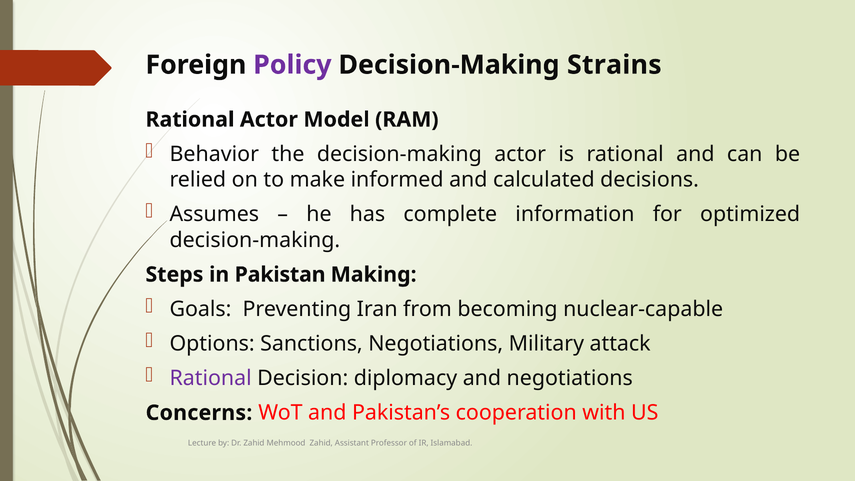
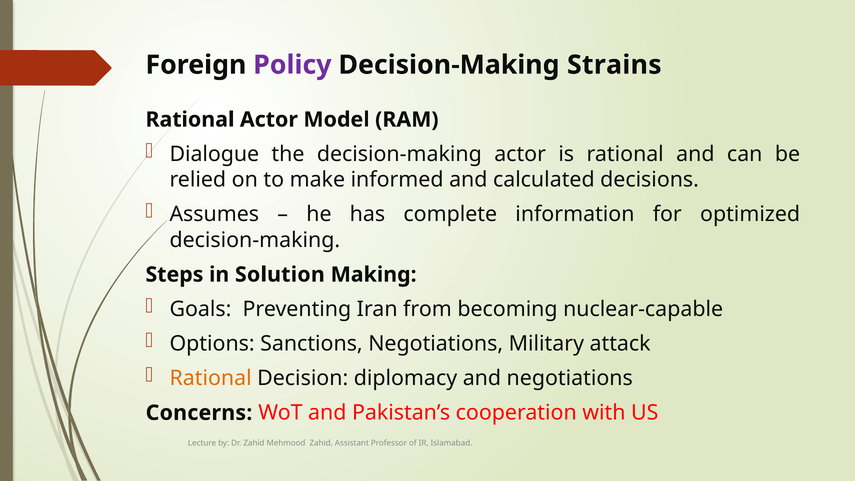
Behavior: Behavior -> Dialogue (214, 154)
Pakistan: Pakistan -> Solution (280, 275)
Rational colour: purple -> orange (211, 378)
